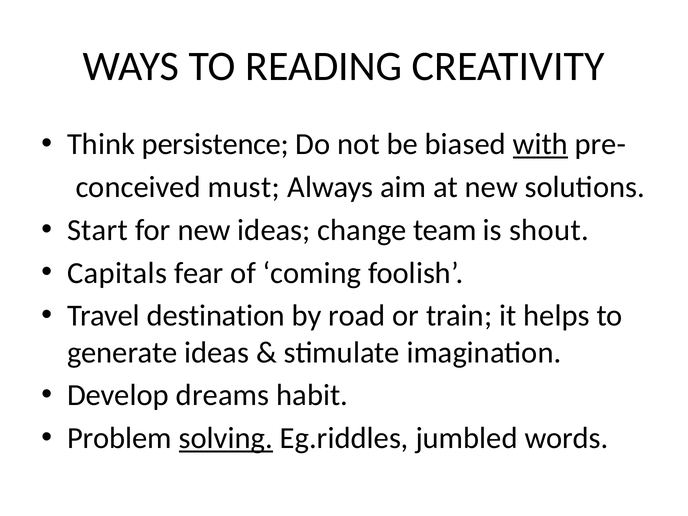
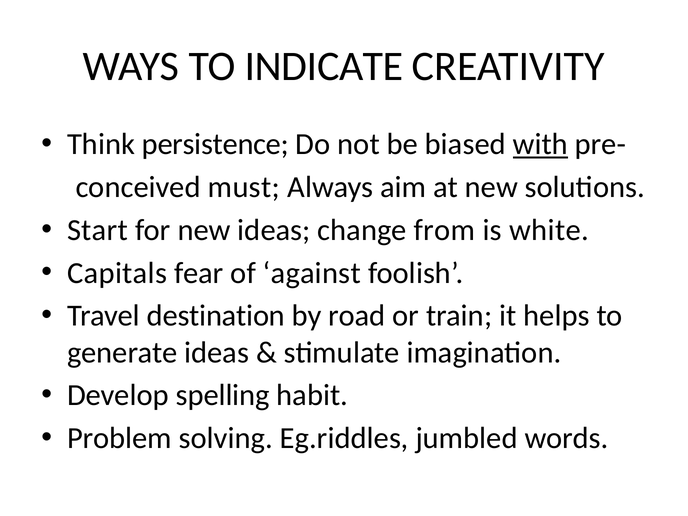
READING: READING -> INDICATE (324, 67)
team: team -> from (445, 230)
shout: shout -> white (549, 230)
coming: coming -> against (312, 273)
dreams: dreams -> spelling (223, 395)
solving underline: present -> none (226, 438)
